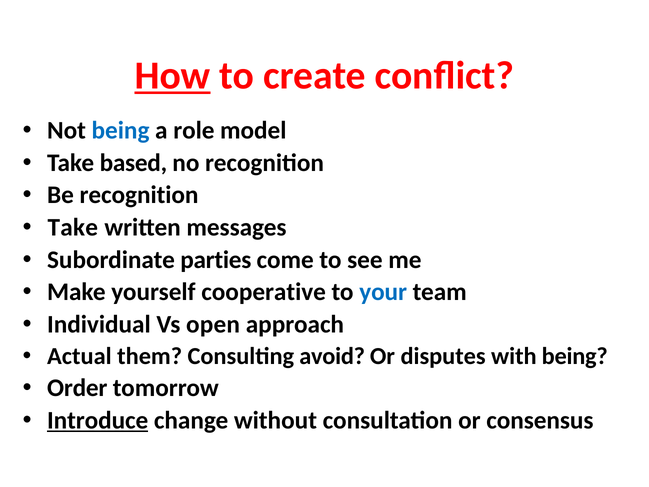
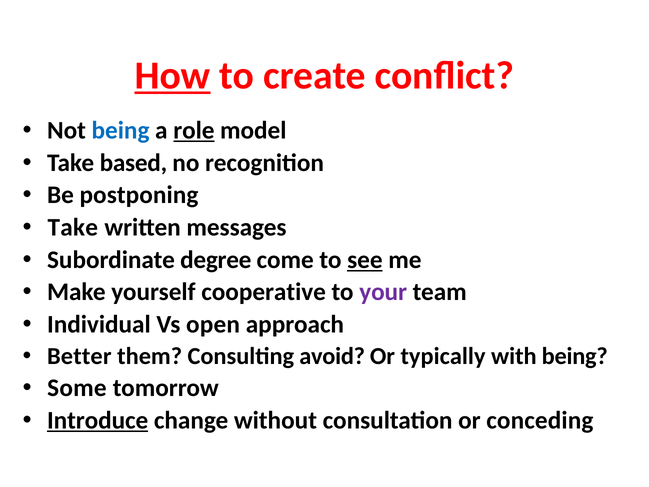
role underline: none -> present (194, 130)
Be recognition: recognition -> postponing (139, 195)
parties: parties -> degree (216, 260)
see underline: none -> present (365, 260)
your colour: blue -> purple (383, 292)
Actual: Actual -> Better (79, 356)
disputes: disputes -> typically (443, 356)
Order: Order -> Some (77, 388)
consensus: consensus -> conceding (540, 420)
